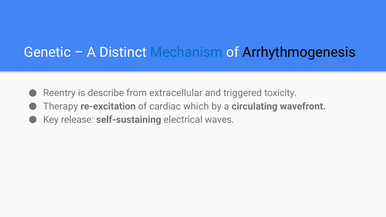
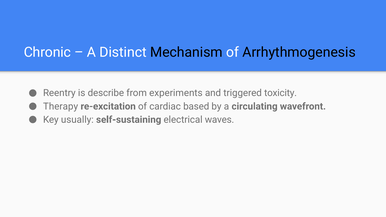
Genetic: Genetic -> Chronic (47, 52)
Mechanism colour: blue -> black (186, 52)
extracellular: extracellular -> experiments (176, 93)
which: which -> based (196, 106)
release: release -> usually (77, 120)
